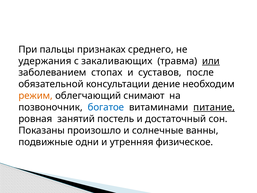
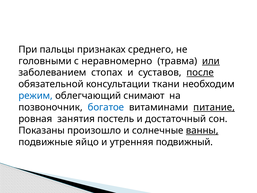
удержания: удержания -> головными (45, 61)
закаливающих: закаливающих -> неравномерно (117, 61)
после underline: none -> present (200, 73)
дение: дение -> ткани (166, 84)
режим colour: orange -> blue (36, 96)
занятий: занятий -> занятия (76, 119)
ванны underline: none -> present (202, 130)
одни: одни -> яйцо (87, 142)
физическое: физическое -> подвижный (184, 142)
